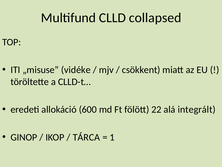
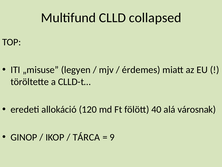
vidéke: vidéke -> legyen (76, 70)
csökkent: csökkent -> érdemes (141, 70)
600: 600 -> 120 (88, 109)
22: 22 -> 40 (156, 109)
integrált: integrált -> városnak (197, 109)
1: 1 -> 9 (112, 137)
